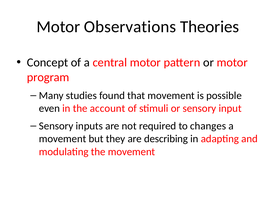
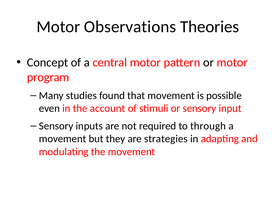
changes: changes -> through (208, 126)
describing: describing -> strategies (166, 139)
